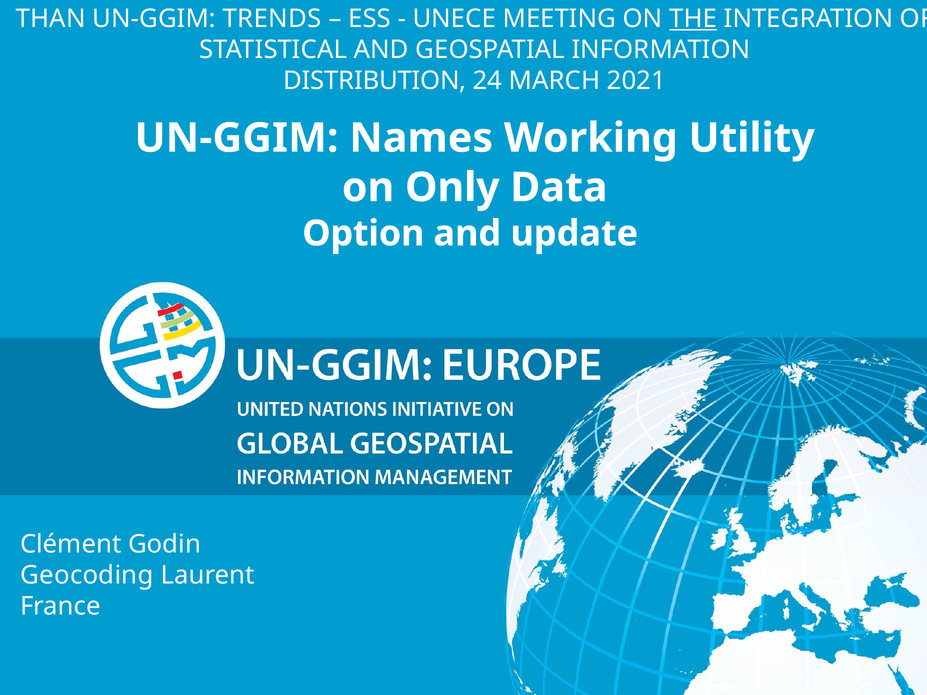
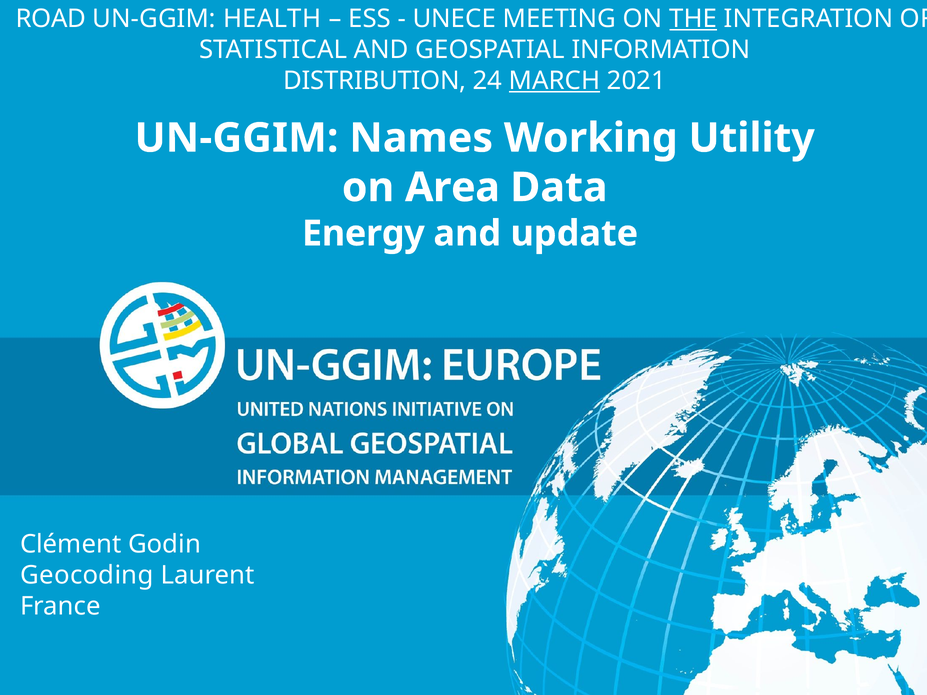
THAN: THAN -> ROAD (51, 19)
TRENDS: TRENDS -> HEALTH (272, 19)
MARCH underline: none -> present (554, 81)
Only: Only -> Area (452, 188)
Option: Option -> Energy (363, 234)
